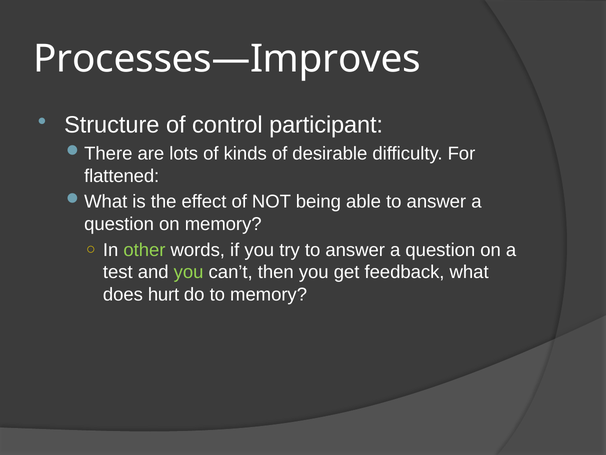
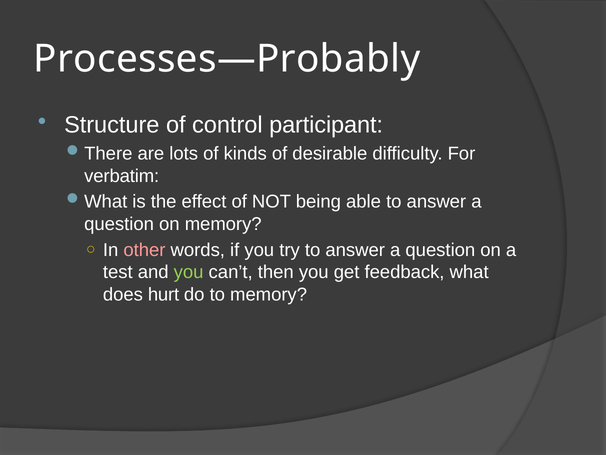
Processes—Improves: Processes—Improves -> Processes—Probably (227, 59)
flattened: flattened -> verbatim (122, 176)
other colour: light green -> pink (144, 250)
